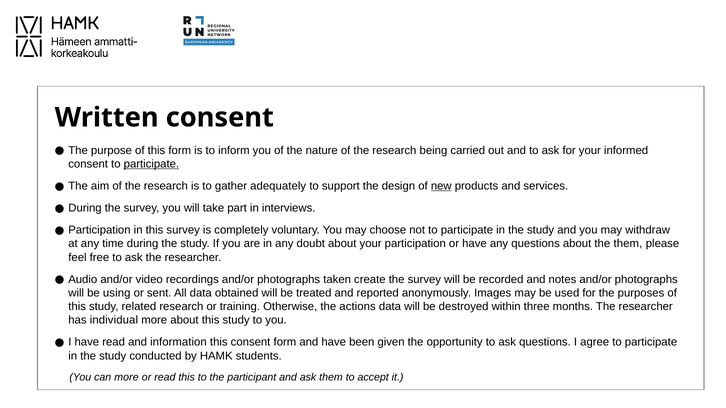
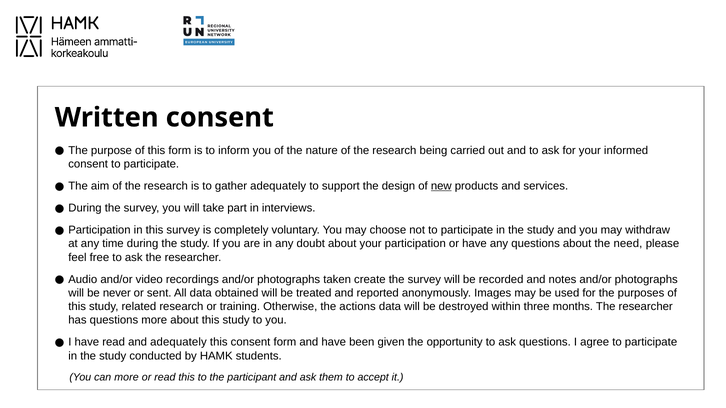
participate underline: present -> none (151, 164)
the them: them -> need (628, 244)
using: using -> never (117, 293)
has individual: individual -> questions (114, 320)
and information: information -> adequately (178, 342)
